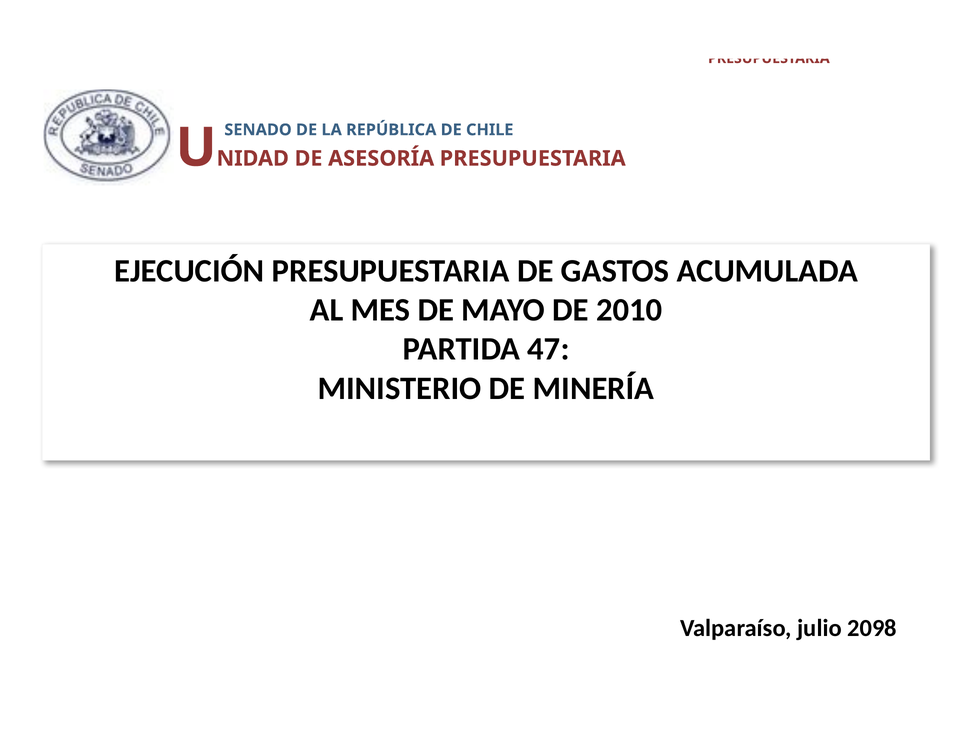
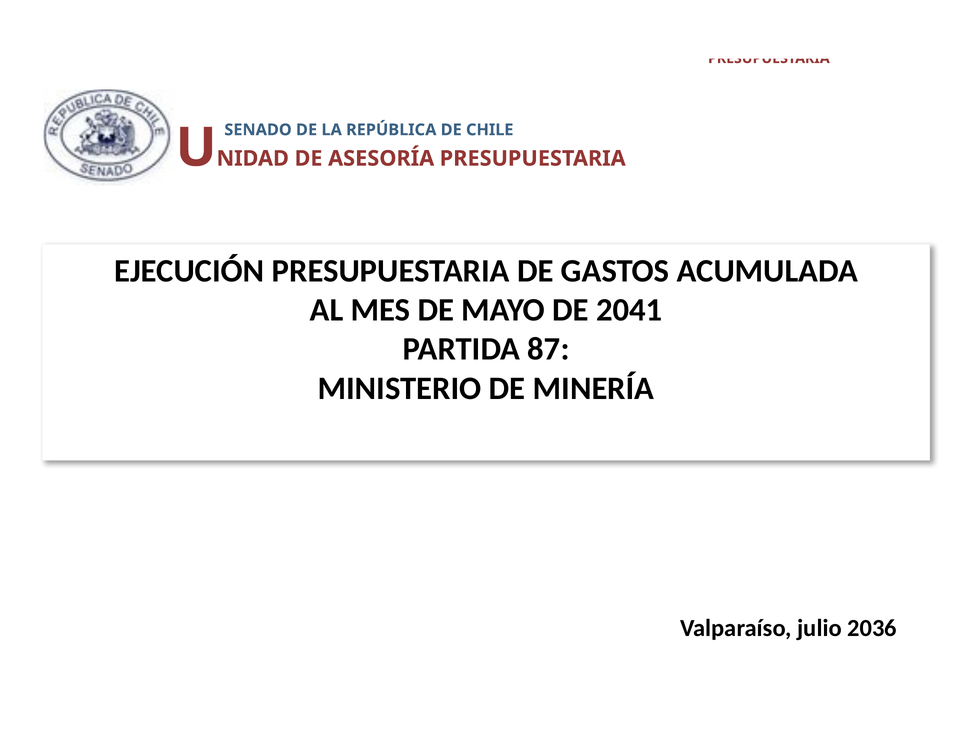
2010: 2010 -> 2041 (629, 310)
47: 47 -> 87 (548, 349)
2098: 2098 -> 2036 (872, 628)
